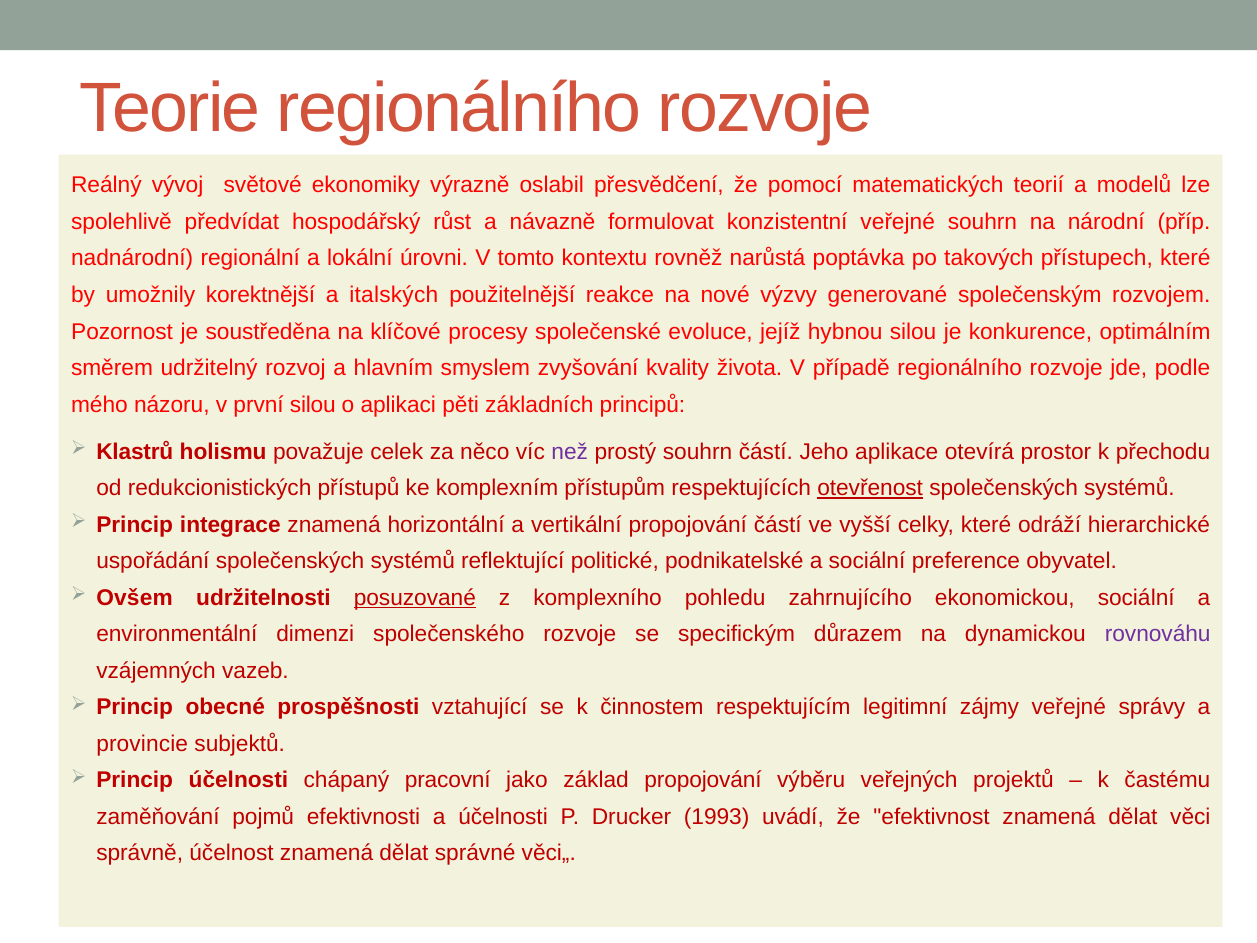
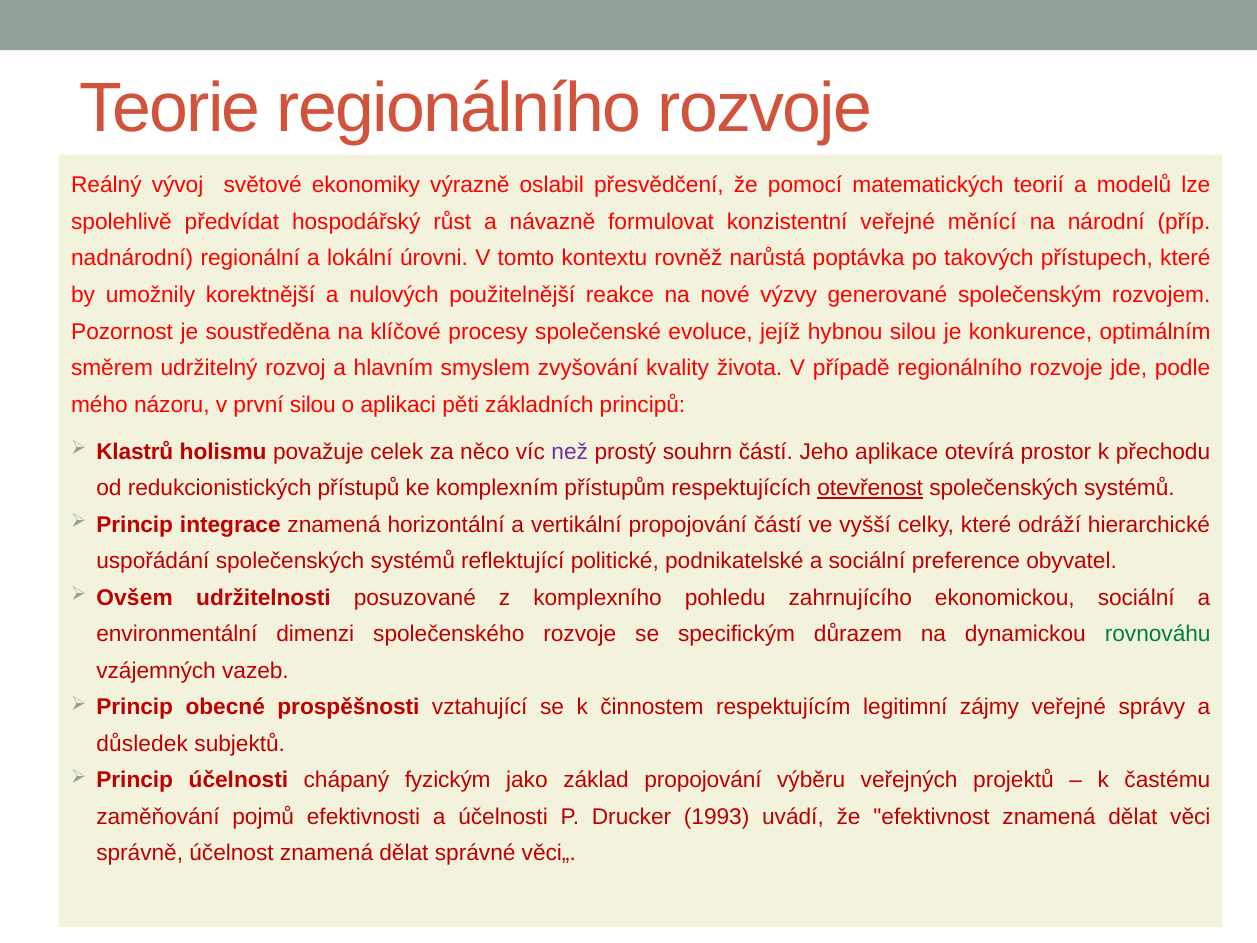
veřejné souhrn: souhrn -> měnící (982, 222)
italských: italských -> nulových (394, 295)
posuzované underline: present -> none (415, 598)
rovnováhu colour: purple -> green (1158, 634)
provincie: provincie -> důsledek (142, 744)
pracovní: pracovní -> fyzickým (448, 780)
